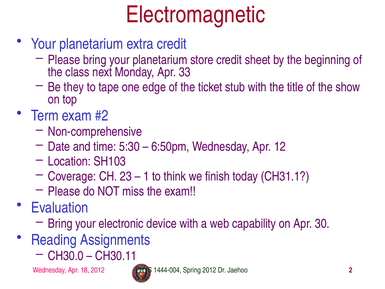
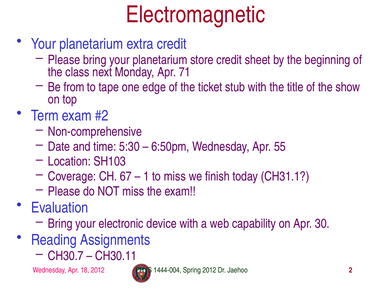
33: 33 -> 71 (185, 72)
they: they -> from (74, 87)
12: 12 -> 55 (280, 146)
23: 23 -> 67 (126, 176)
to think: think -> miss (175, 176)
CH30.0: CH30.0 -> CH30.7 (66, 256)
